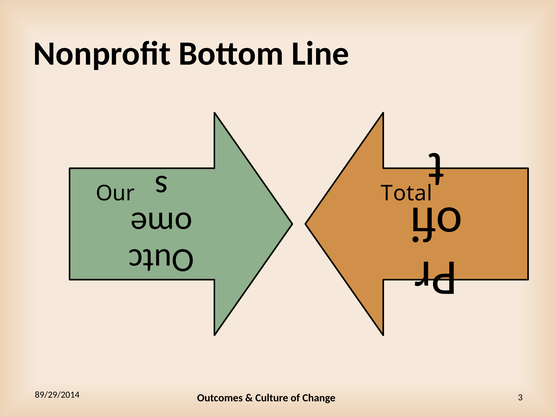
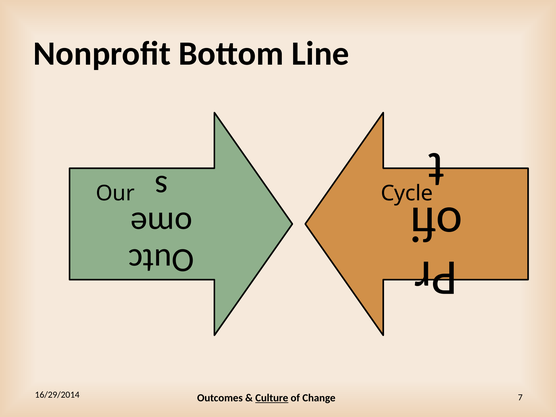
Total: Total -> Cycle (407, 193)
89/29/2014: 89/29/2014 -> 16/29/2014 (57, 395)
Culture underline: none -> present (272, 398)
3: 3 -> 7 (520, 397)
